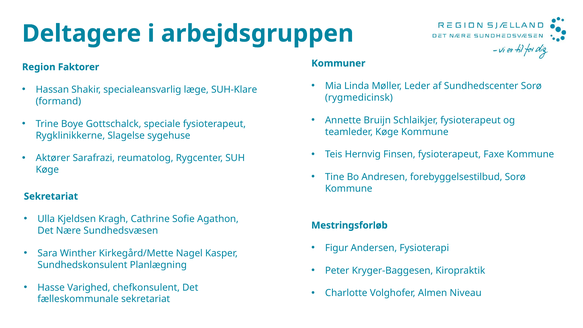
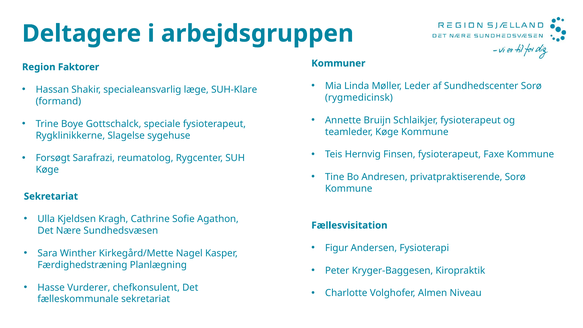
Aktører: Aktører -> Forsøgt (53, 158)
forebyggelsestilbud: forebyggelsestilbud -> privatpraktiserende (456, 177)
Mestringsforløb: Mestringsforløb -> Fællesvisitation (349, 225)
Sundhedskonsulent: Sundhedskonsulent -> Færdighedstræning (82, 265)
Varighed: Varighed -> Vurderer (89, 287)
